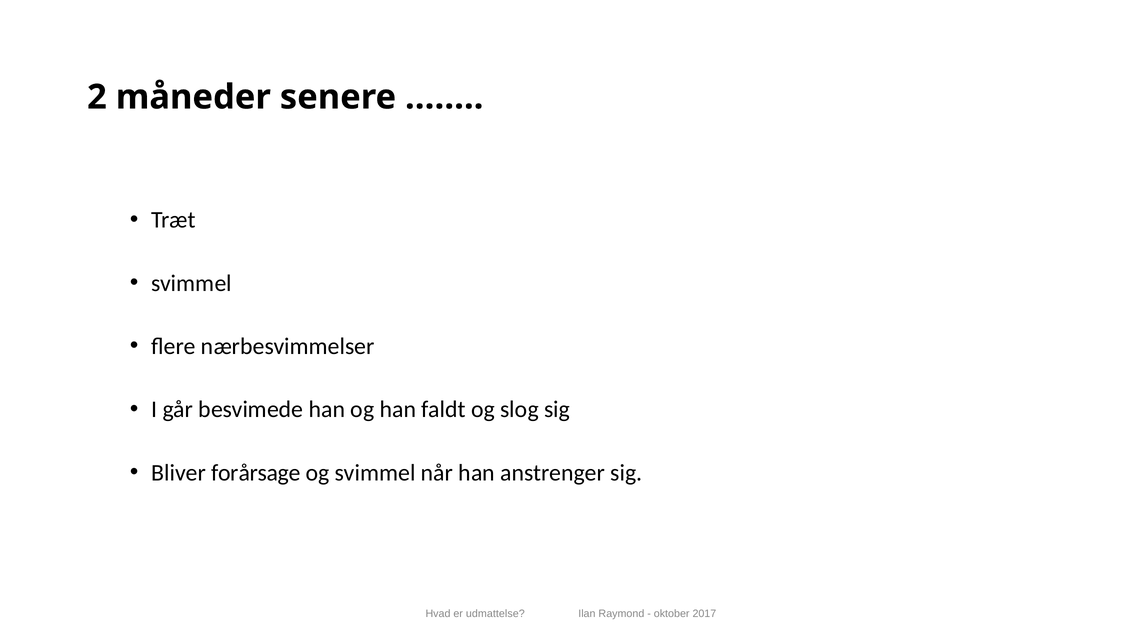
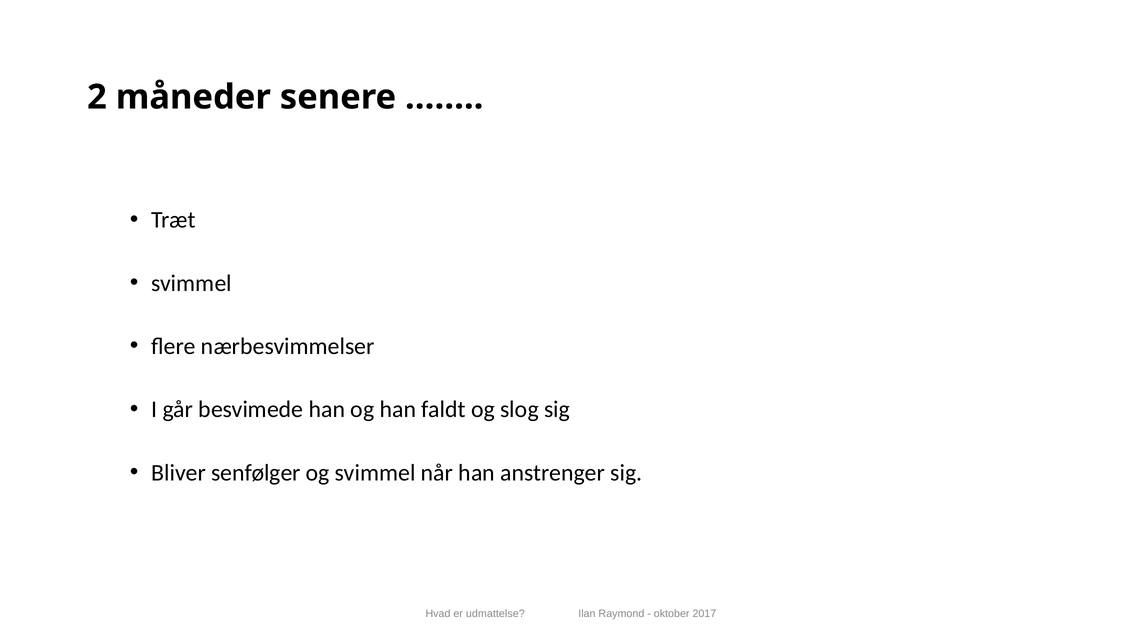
forårsage: forårsage -> senfølger (256, 472)
